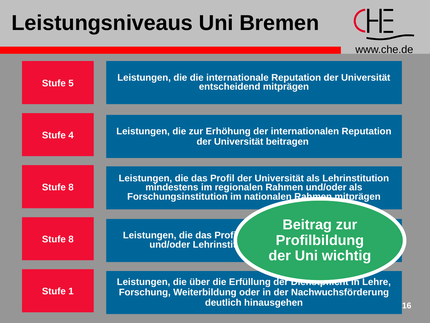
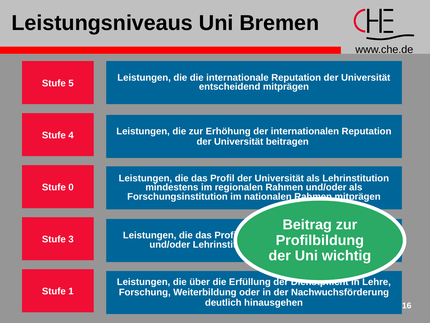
8: 8 -> 0 (71, 187)
8: 8 -> 3 (71, 239)
